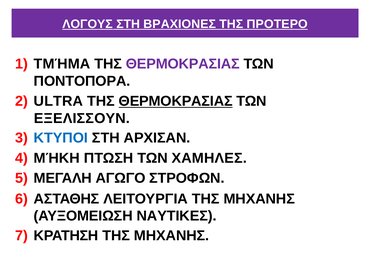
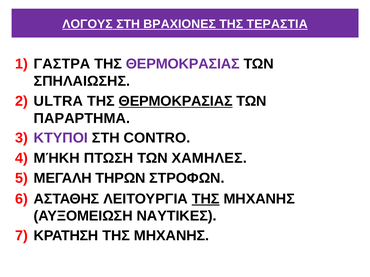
ΠΡΟΤΕΡΟ: ΠΡΟΤΕΡΟ -> ΤΕΡΑΣΤΙΑ (277, 24)
ΤΜΉΜΑ: ΤΜΉΜΑ -> ΓΑΣΤΡΑ (62, 64)
ΠΟΝΤΟΠΟΡΑ: ΠΟΝΤΟΠΟΡΑ -> ΣΠΗΛΑΙΩΣΗΣ (82, 81)
ΕΞΕΛΙΣΣΟΥΝ: ΕΞΕΛΙΣΣΟΥΝ -> ΠΑΡΑΡΤΗΜΑ (82, 119)
ΚΤΥΠΟΙ colour: blue -> purple (61, 138)
ΑΡΧΙΣΑΝ: ΑΡΧΙΣΑΝ -> CONTRO (157, 138)
ΑΓΩΓΟ: ΑΓΩΓΟ -> ΤΗΡΩΝ (121, 179)
ΤΗΣ underline: none -> present (206, 199)
